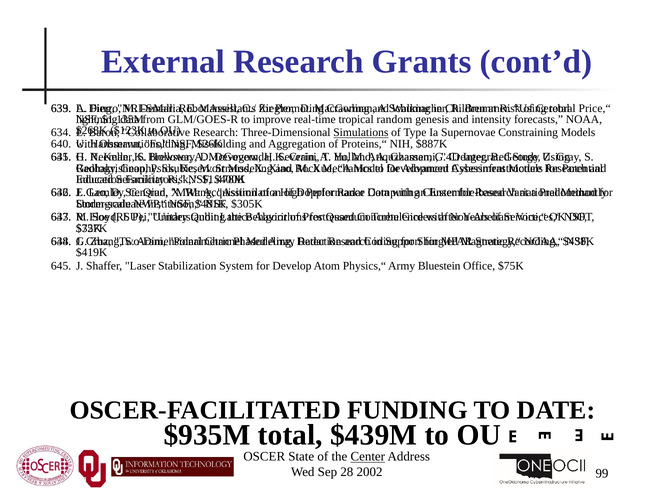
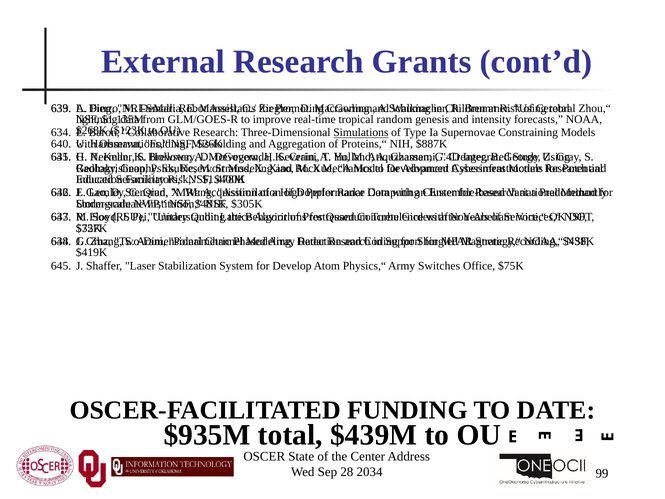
Price,“: Price,“ -> Zhou,“ (595, 108)
Bluestein: Bluestein -> Switches (439, 266)
Center underline: present -> none (368, 456)
2002: 2002 -> 2034 (370, 472)
